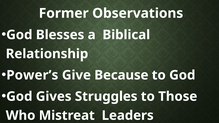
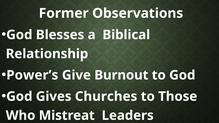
Because: Because -> Burnout (121, 75)
Struggles: Struggles -> Churches (106, 97)
